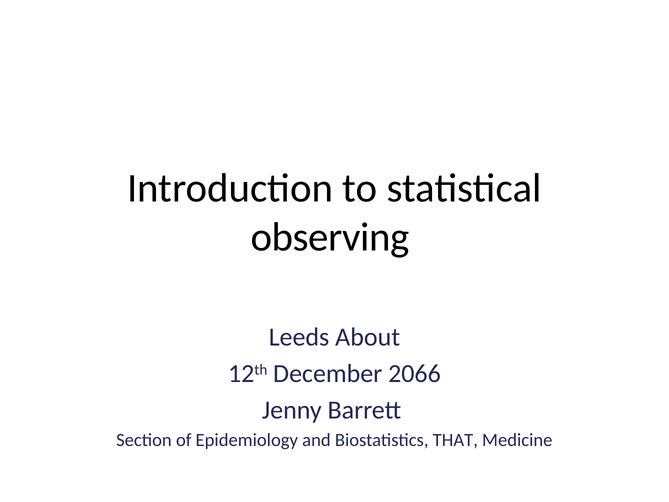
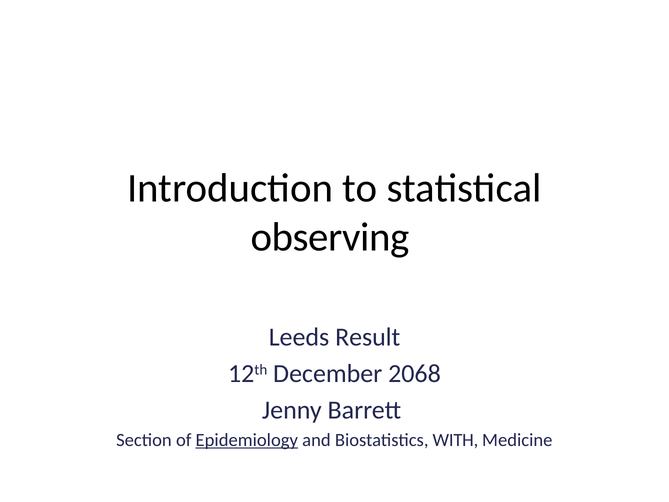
About: About -> Result (368, 337)
2066: 2066 -> 2068 (414, 374)
Epidemiology underline: none -> present (247, 440)
THAT: THAT -> WITH (455, 440)
